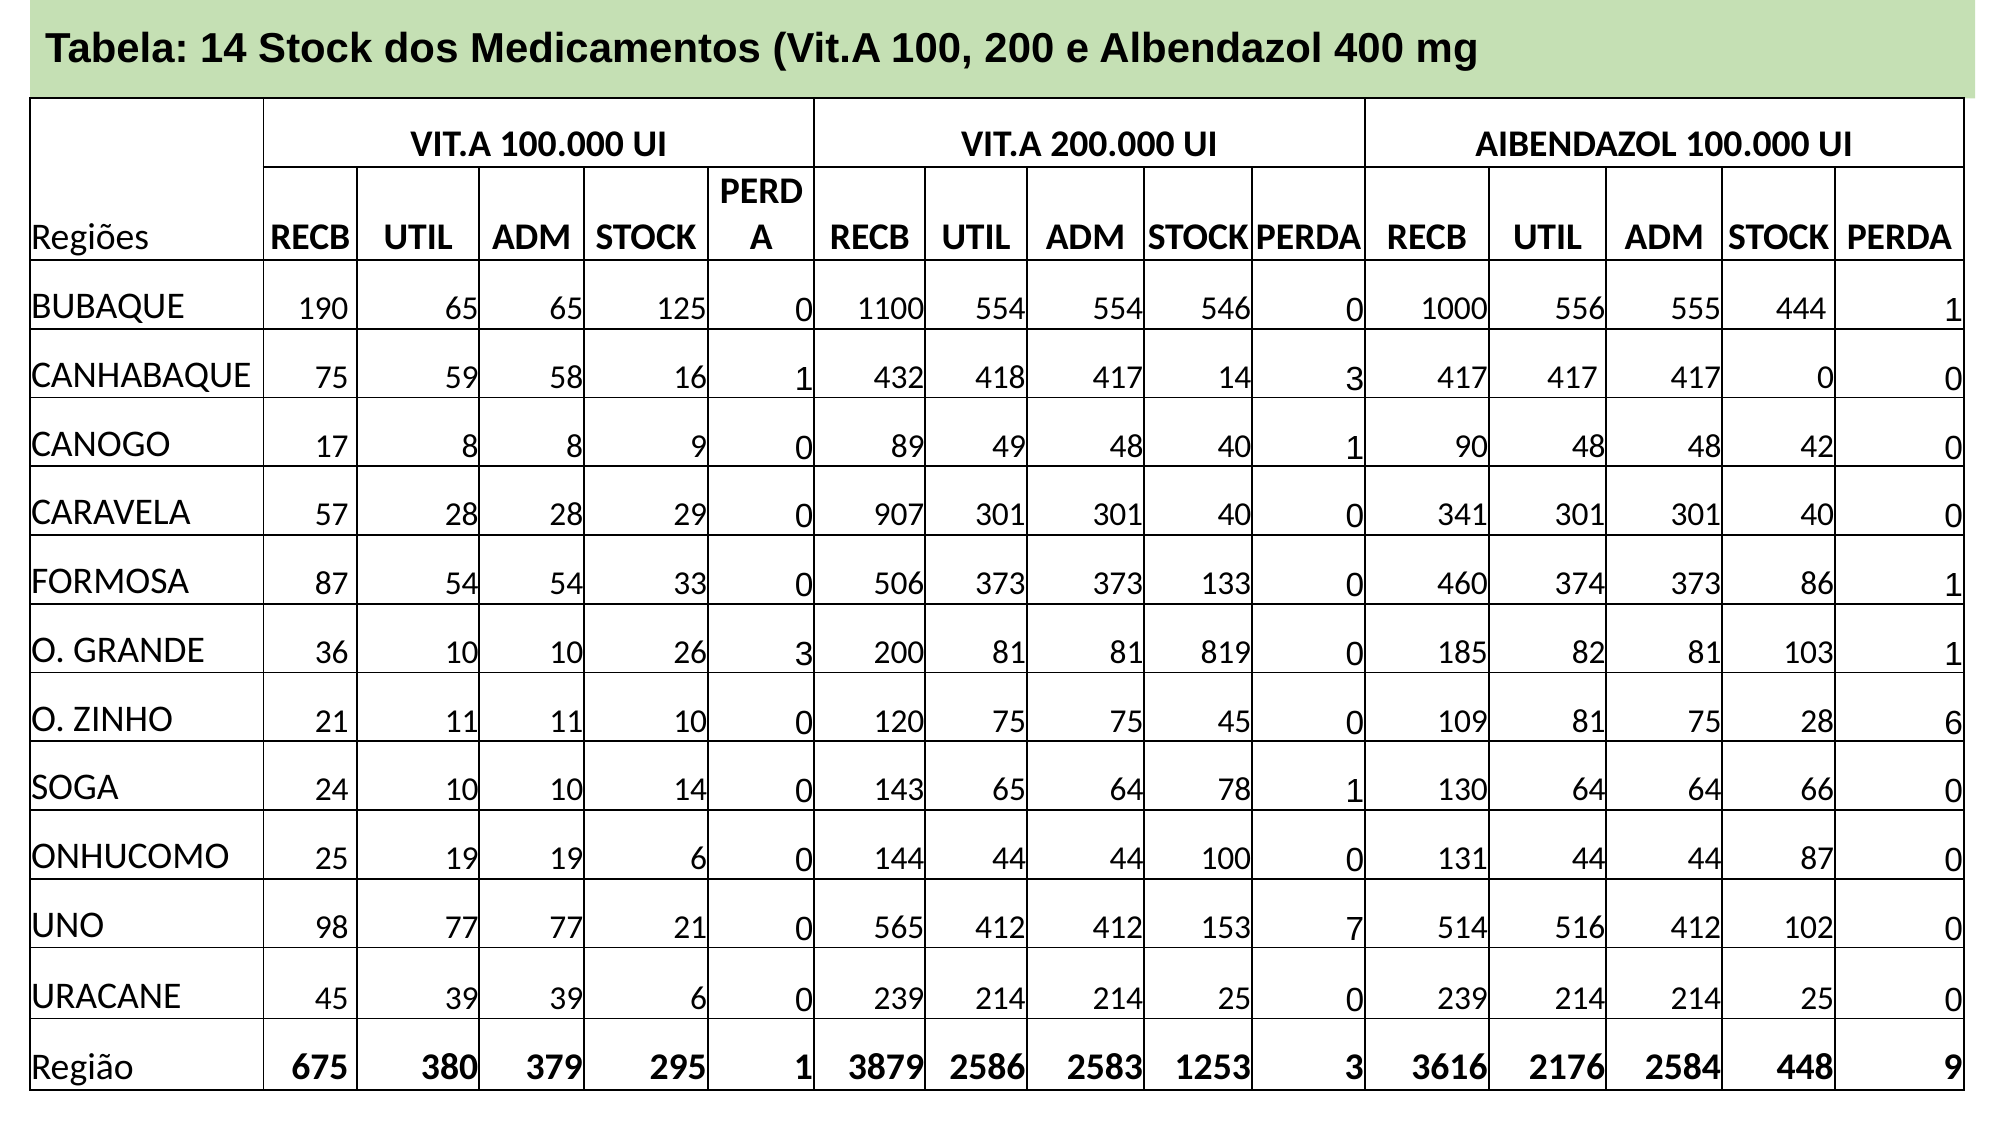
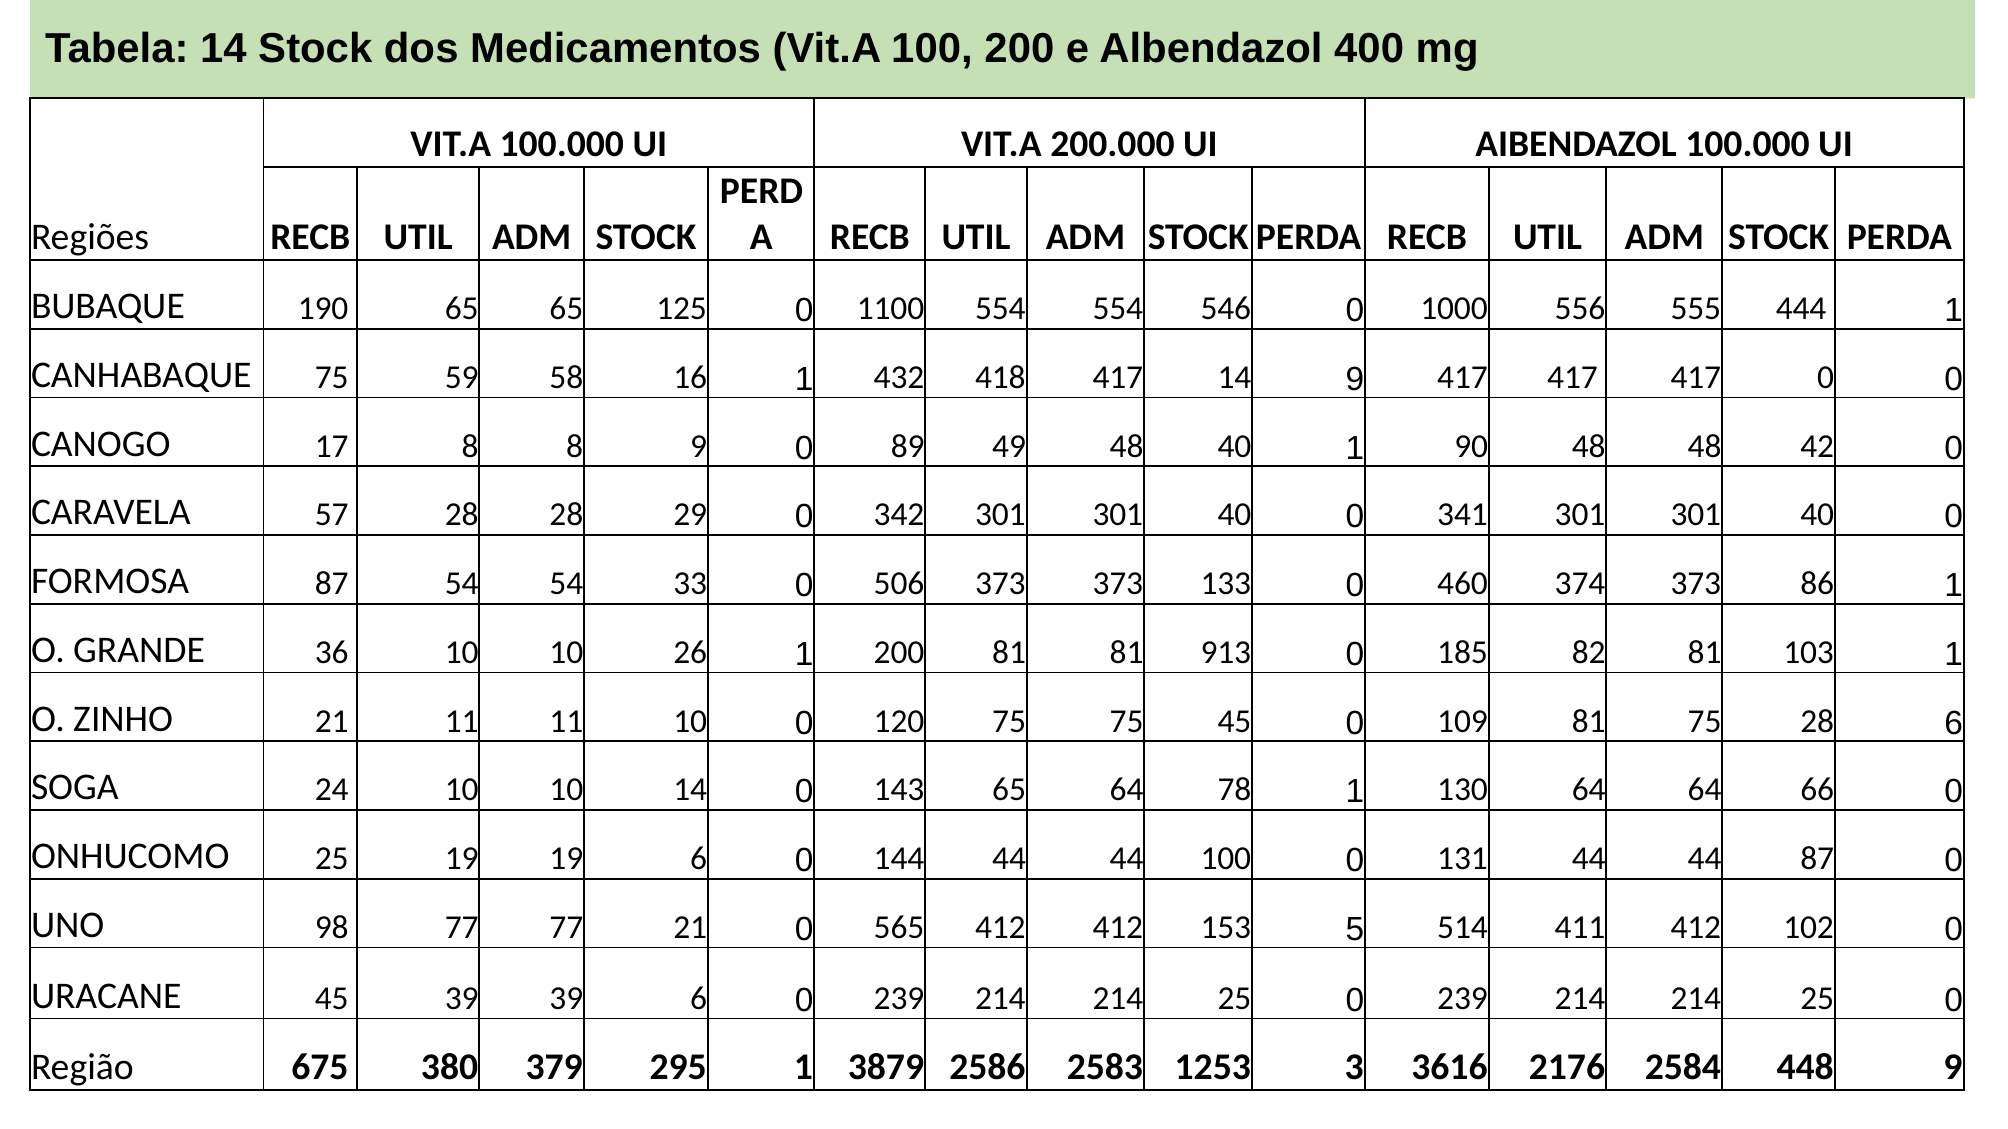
14 3: 3 -> 9 (1355, 380)
907: 907 -> 342 (899, 515)
26 3: 3 -> 1 (804, 655)
819: 819 -> 913 (1226, 653)
7: 7 -> 5 (1355, 930)
516: 516 -> 411 (1580, 928)
